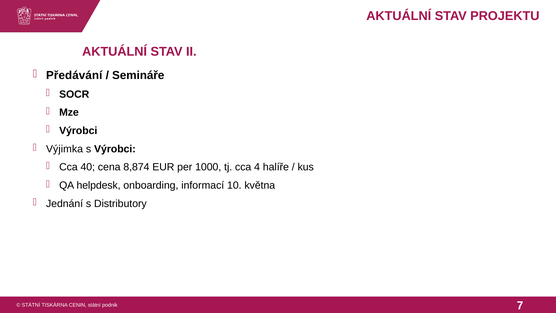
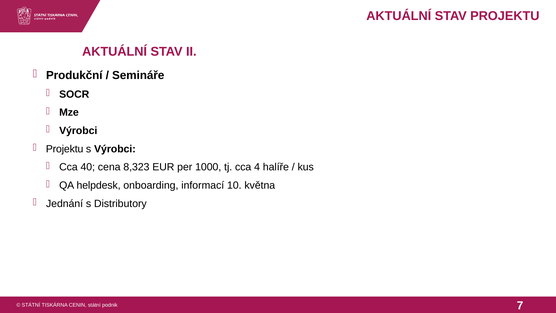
Předávání: Předávání -> Produkční (74, 75)
Výjimka: Výjimka -> Projektu (65, 149)
8,874: 8,874 -> 8,323 (136, 167)
